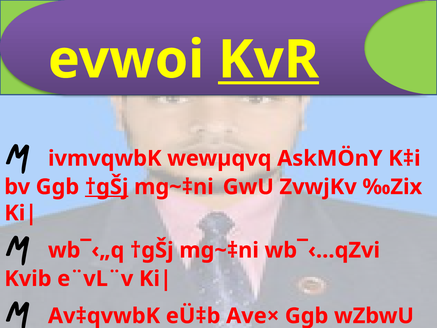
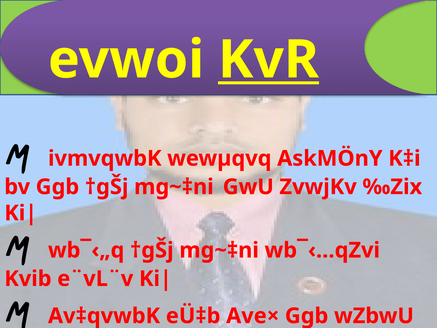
†gŠj underline: present -> none (107, 187)
